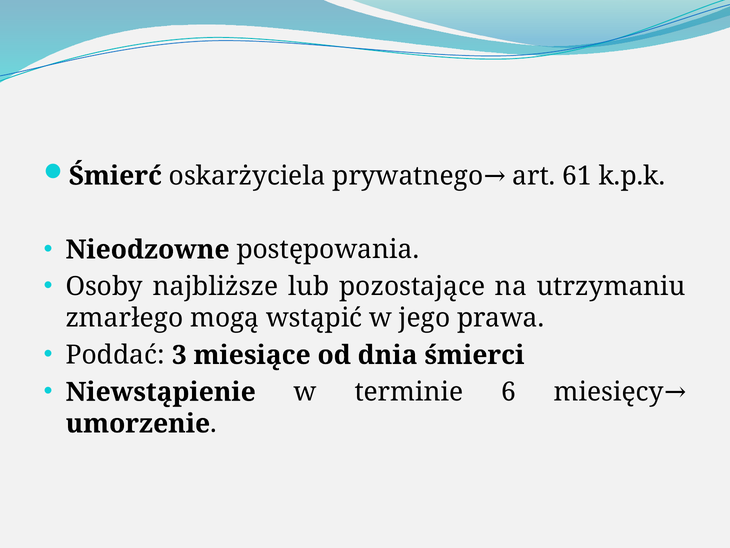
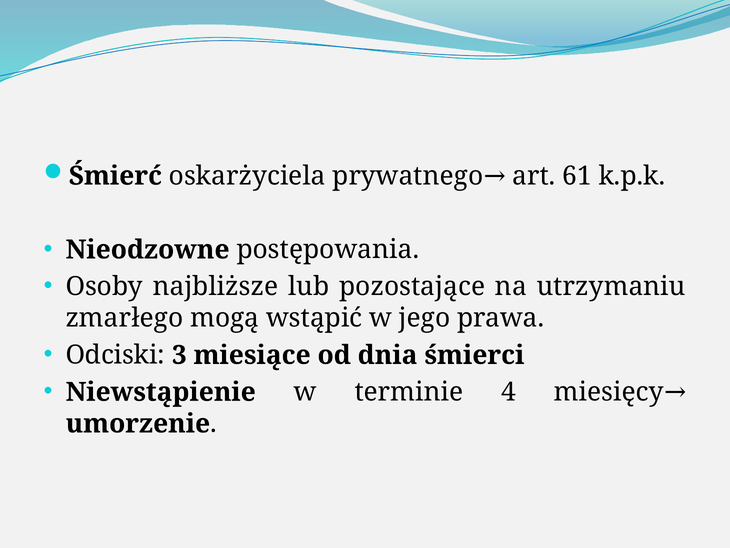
Poddać: Poddać -> Odciski (115, 355)
6: 6 -> 4 (509, 392)
